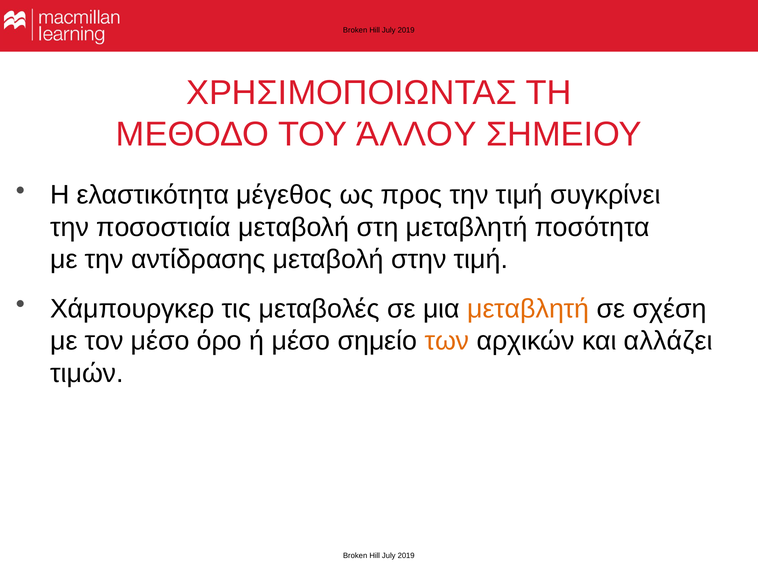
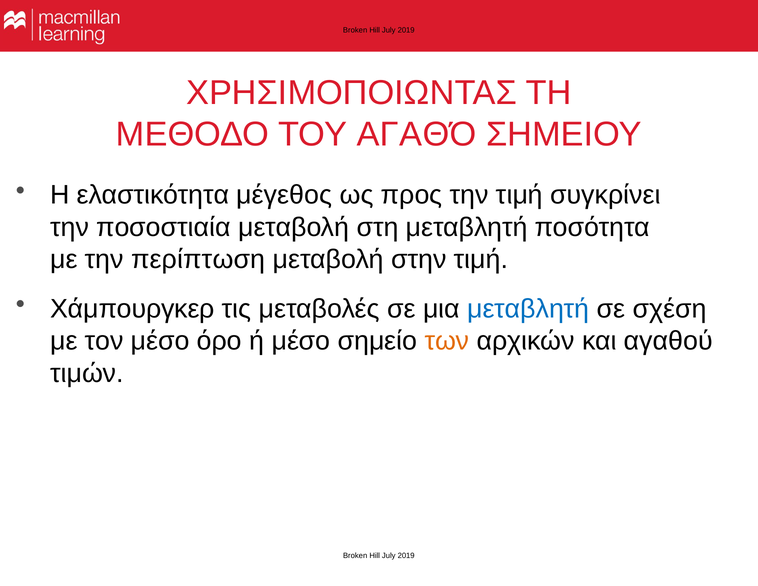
ΆΛΛΟΥ: ΆΛΛΟΥ -> ΑΓΑΘΌ (416, 134)
αντίδρασης: αντίδρασης -> περίπτωση (198, 259)
μεταβλητή colour: orange -> blue (528, 309)
αλλάζει: αλλάζει -> αγαθού (668, 341)
